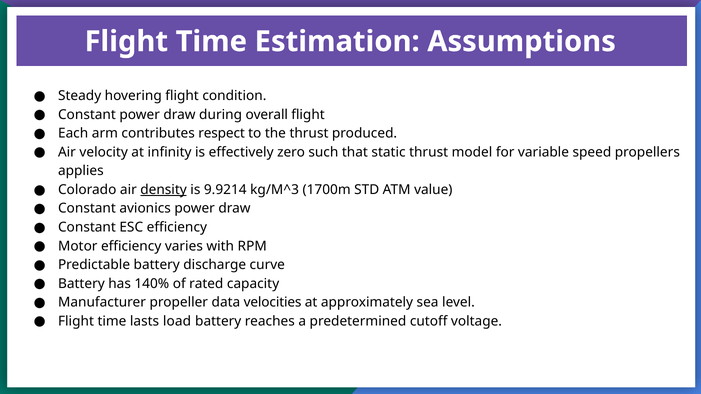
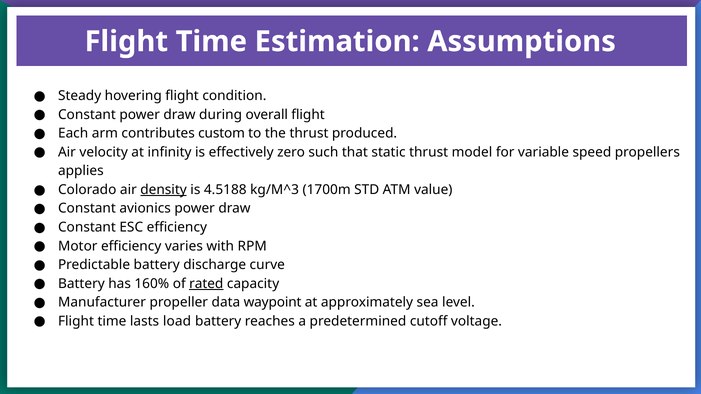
respect: respect -> custom (222, 133)
9.9214: 9.9214 -> 4.5188 (225, 190)
140%: 140% -> 160% (152, 284)
rated underline: none -> present (206, 284)
velocities: velocities -> waypoint (273, 303)
